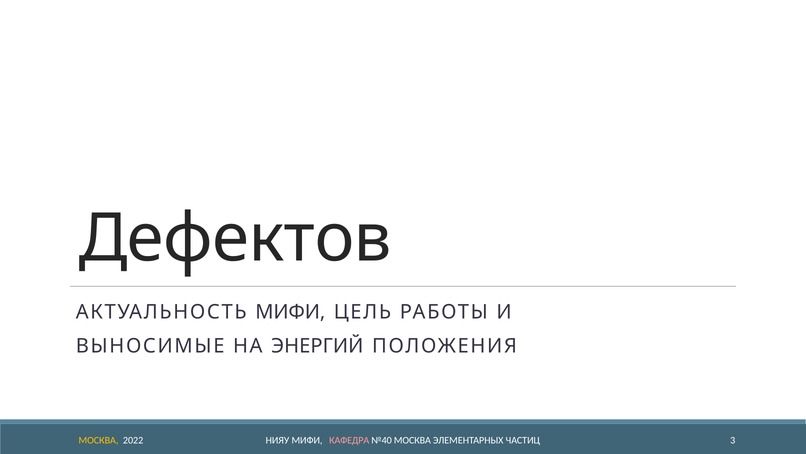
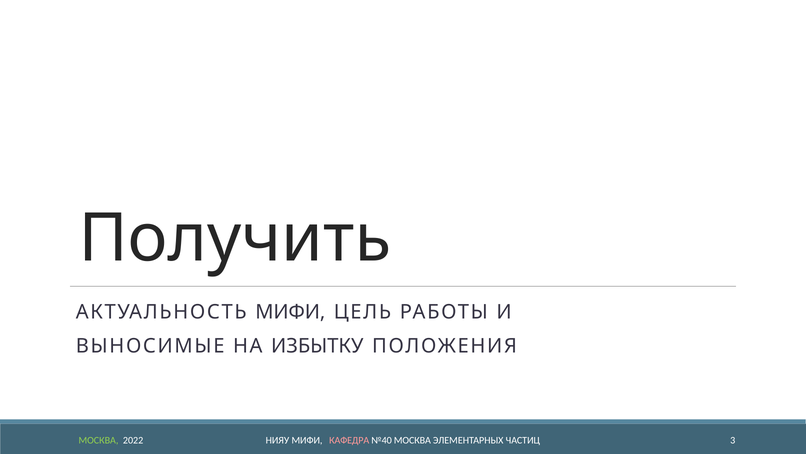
Дефектов: Дефектов -> Получить (235, 238)
ЭНЕРГИЙ: ЭНЕРГИЙ -> ИЗБЫТКУ (317, 345)
МОСКВА colour: yellow -> light green (99, 440)
